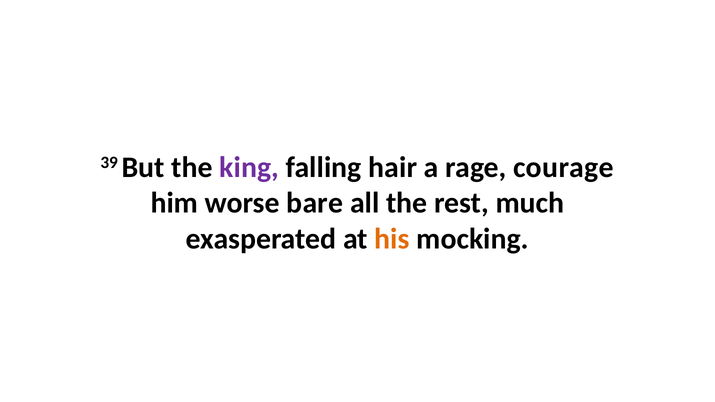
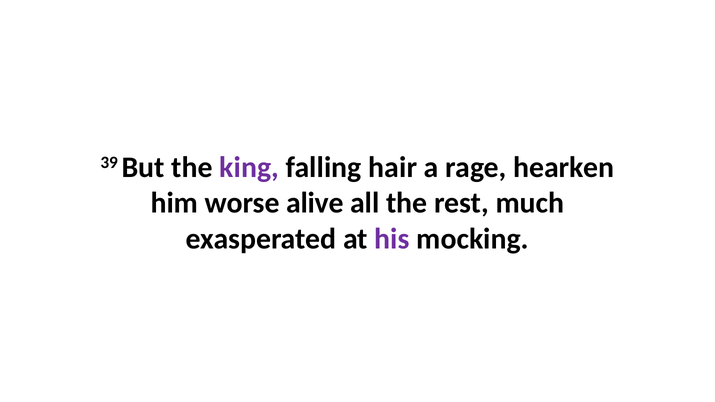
courage: courage -> hearken (564, 167)
bare: bare -> alive (315, 203)
his colour: orange -> purple (392, 239)
